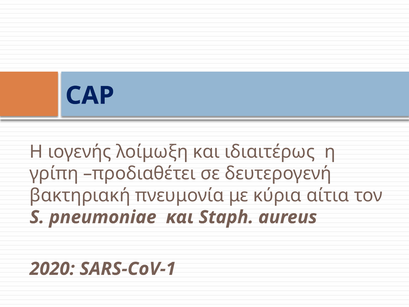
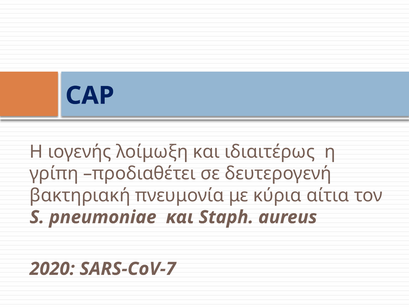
SARS-CoV-1: SARS-CoV-1 -> SARS-CoV-7 (128, 269)
